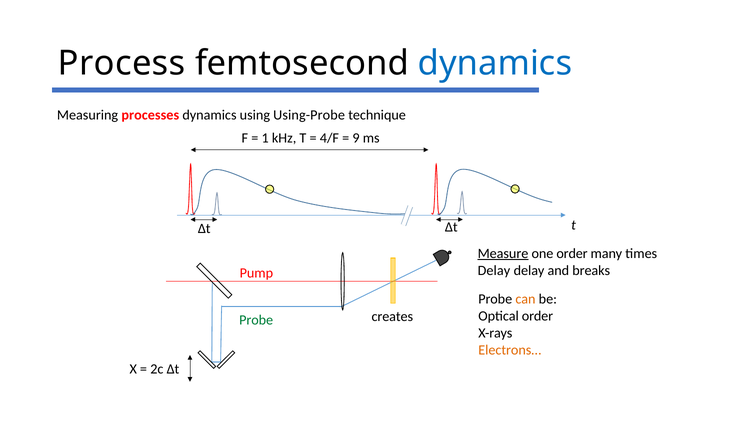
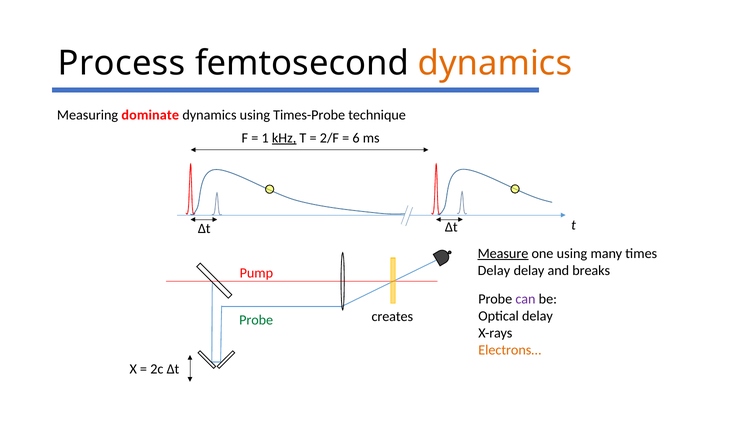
dynamics colour: blue -> orange (495, 64)
processes: processes -> dominate (150, 115)
Using-Probe: Using-Probe -> Times-Probe (309, 115)
kHz underline: none -> present (284, 138)
4/F: 4/F -> 2/F (329, 138)
9: 9 -> 6 (356, 138)
one order: order -> using (572, 254)
can colour: orange -> purple (525, 299)
Optical order: order -> delay (537, 316)
